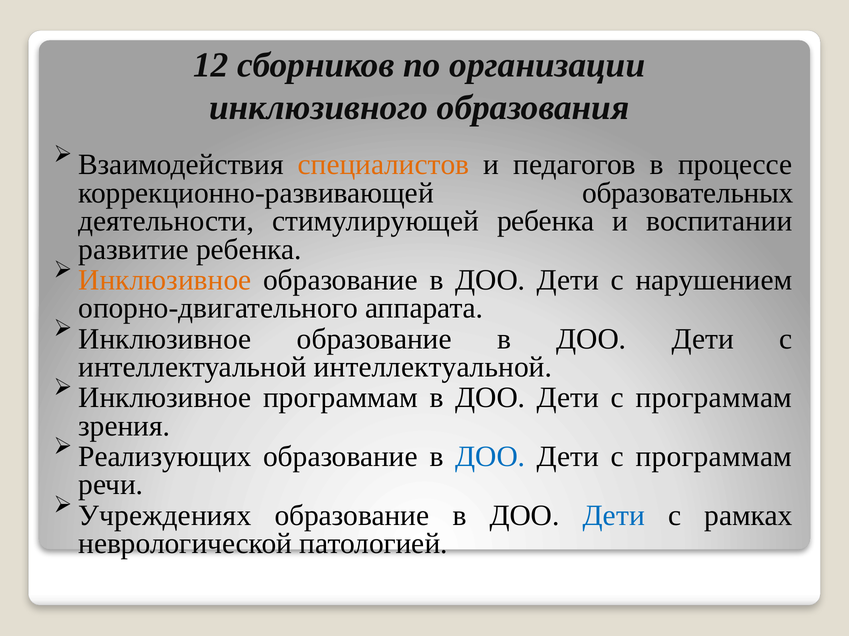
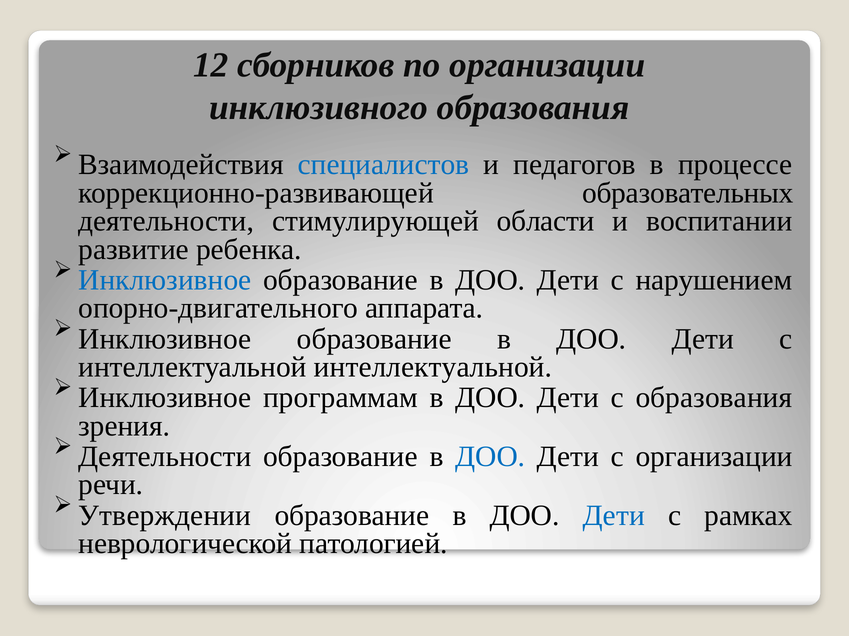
специалистов colour: orange -> blue (384, 165)
стимулирующей ребенка: ребенка -> области (546, 221)
Инклюзивное colour: orange -> blue (165, 280)
программам: программам -> образования (714, 398)
Реализующих: Реализующих -> Деятельности (165, 457)
программам: программам -> организации (714, 457)
Учреждениях: Учреждениях -> Утверждении (165, 516)
